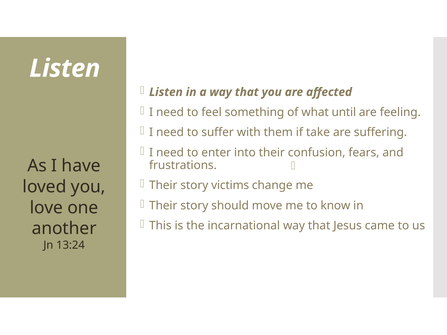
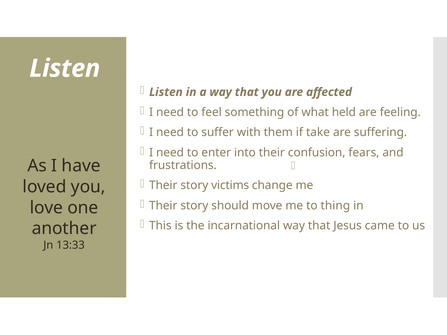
until: until -> held (344, 112)
know: know -> thing (335, 206)
13:24: 13:24 -> 13:33 (70, 245)
